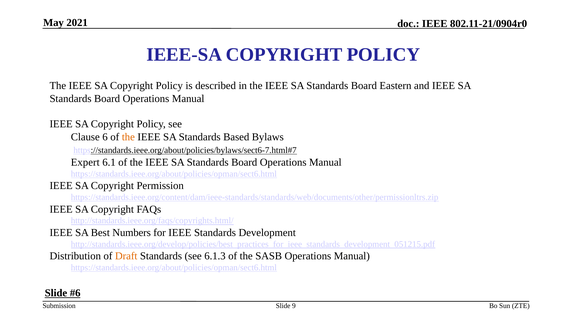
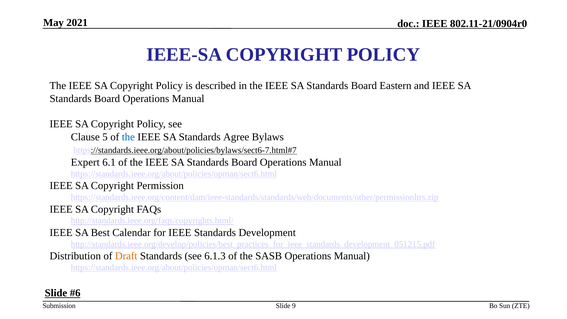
6: 6 -> 5 (105, 137)
the colour: orange -> blue (128, 137)
Based: Based -> Agree (236, 137)
Numbers: Numbers -> Calendar (132, 233)
